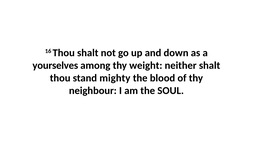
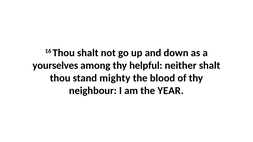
weight: weight -> helpful (146, 66)
SOUL: SOUL -> YEAR (171, 91)
